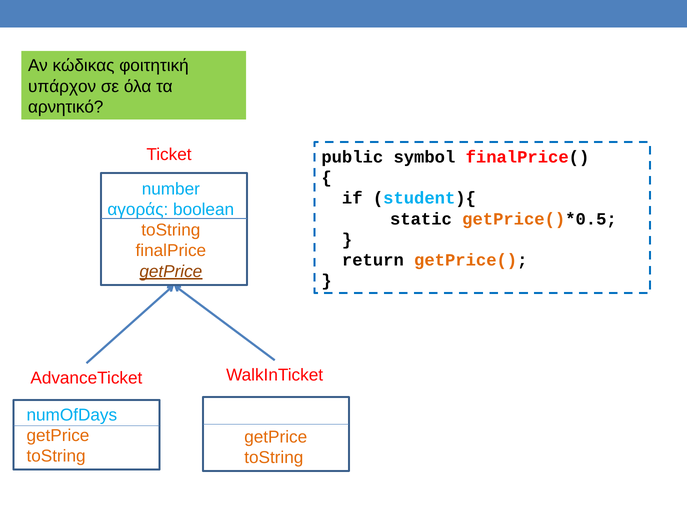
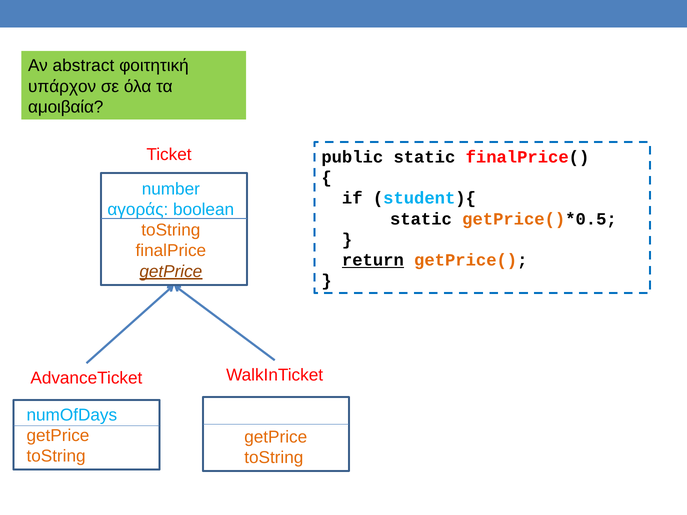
κώδικας: κώδικας -> abstract (83, 66)
αρνητικό: αρνητικό -> αμοιβαία (66, 107)
public symbol: symbol -> static (424, 157)
return underline: none -> present (373, 260)
